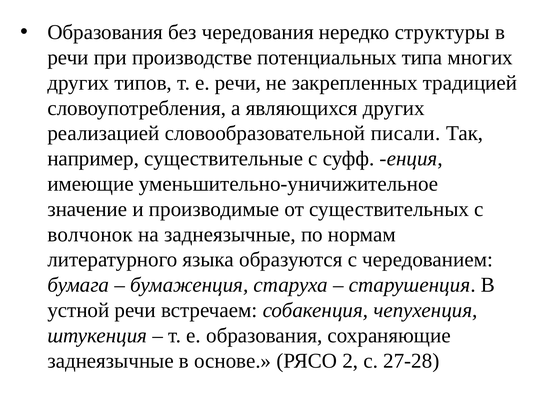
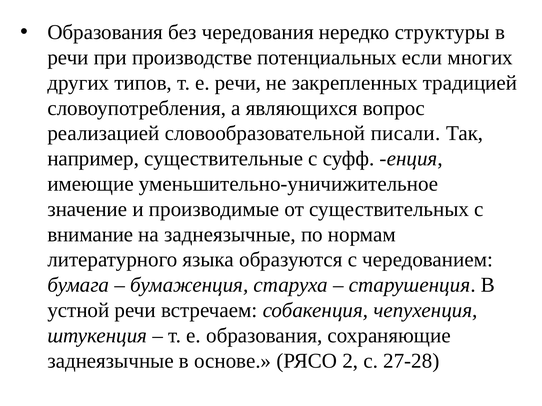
типа: типа -> если (422, 58)
являющихся других: других -> вопрос (394, 108)
волчонок: волчонок -> внимание (90, 235)
